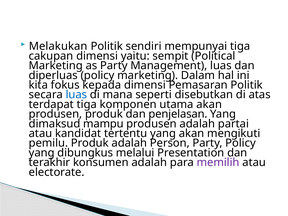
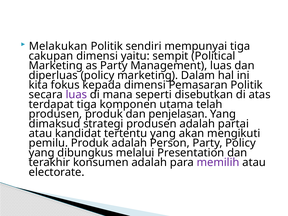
luas colour: blue -> purple (76, 95)
utama akan: akan -> telah (209, 104)
mampu: mampu -> strategi (103, 124)
